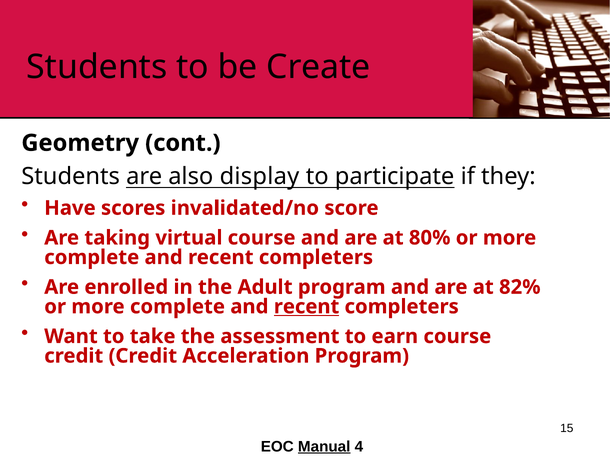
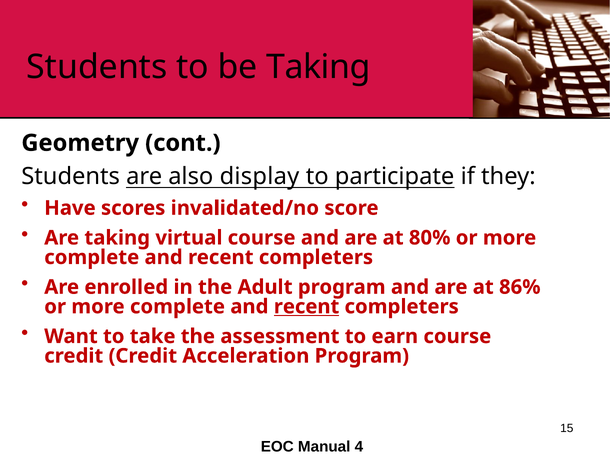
be Create: Create -> Taking (318, 67)
82%: 82% -> 86% (520, 287)
Manual underline: present -> none (324, 446)
